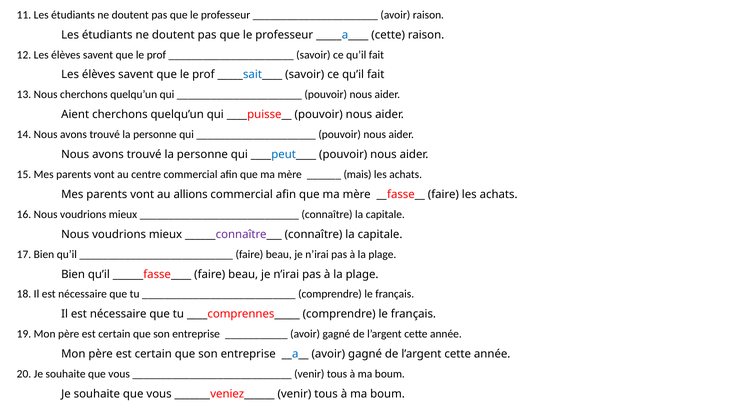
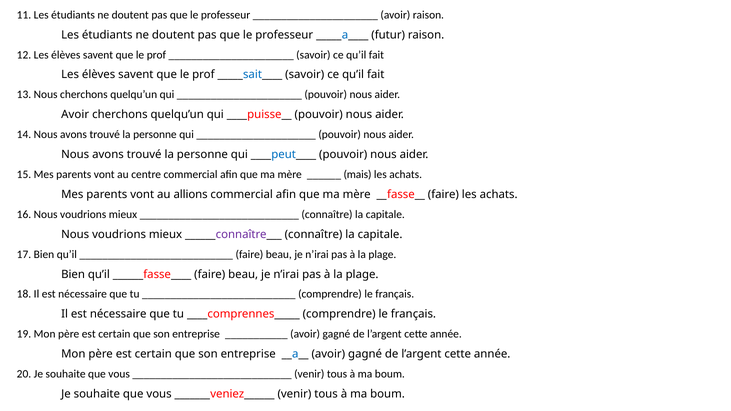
_____a____ cette: cette -> futur (388, 35)
Aient: Aient -> Avoir (75, 115)
